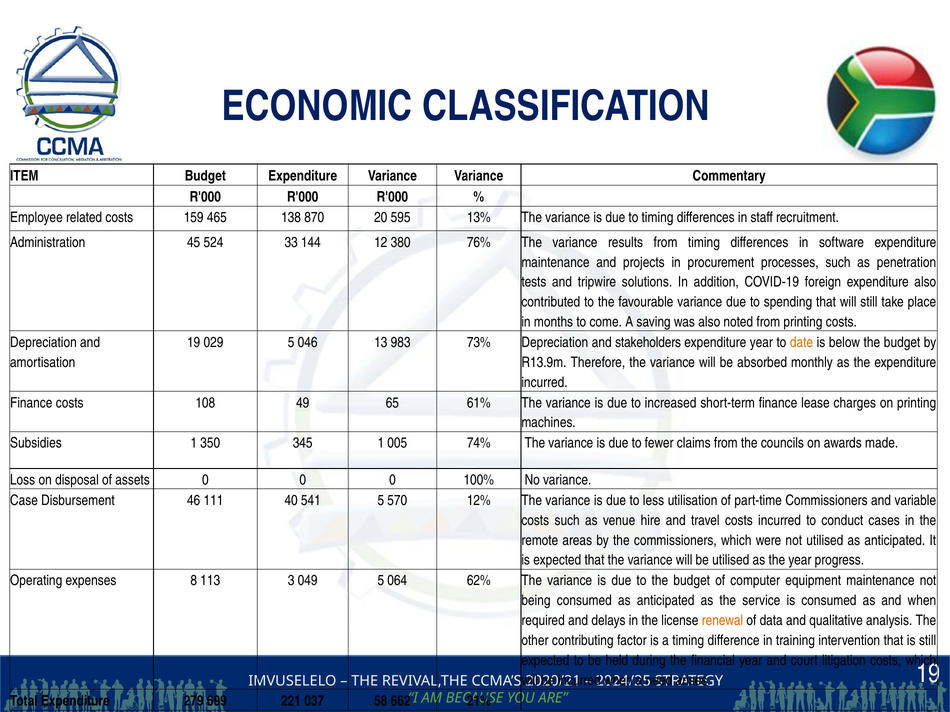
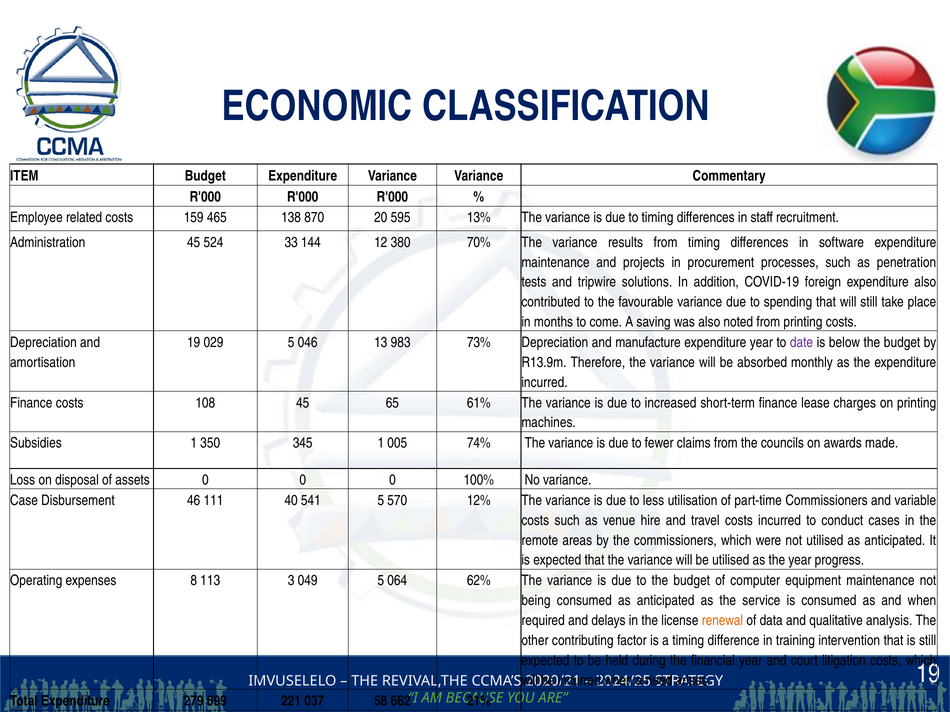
76%: 76% -> 70% (479, 242)
stakeholders: stakeholders -> manufacture (648, 343)
date colour: orange -> purple (802, 343)
108 49: 49 -> 45 (303, 403)
